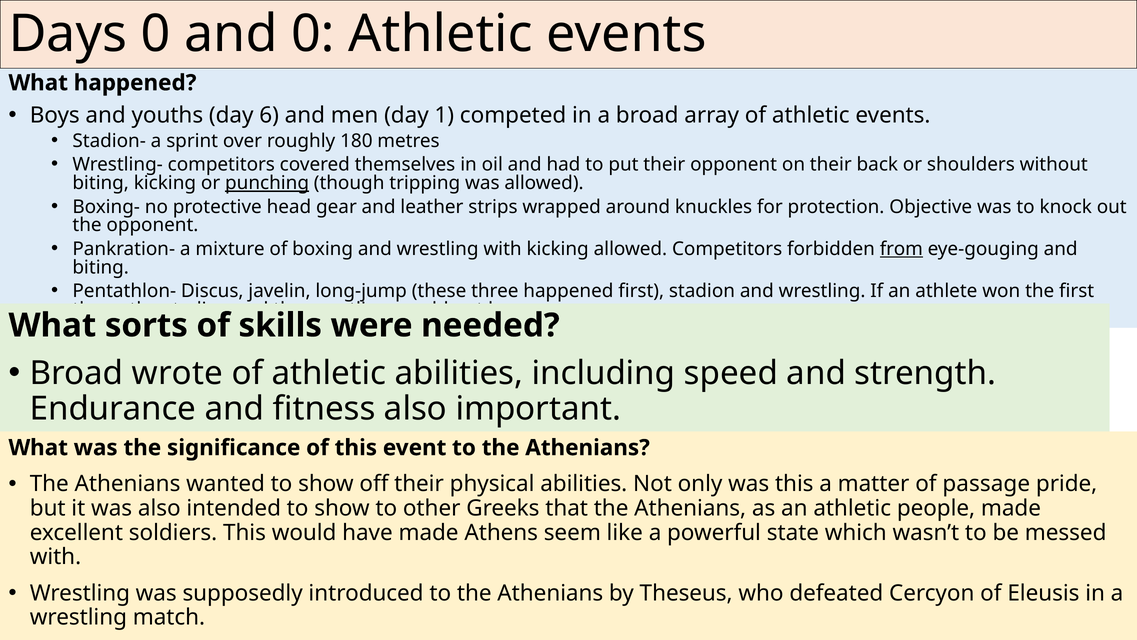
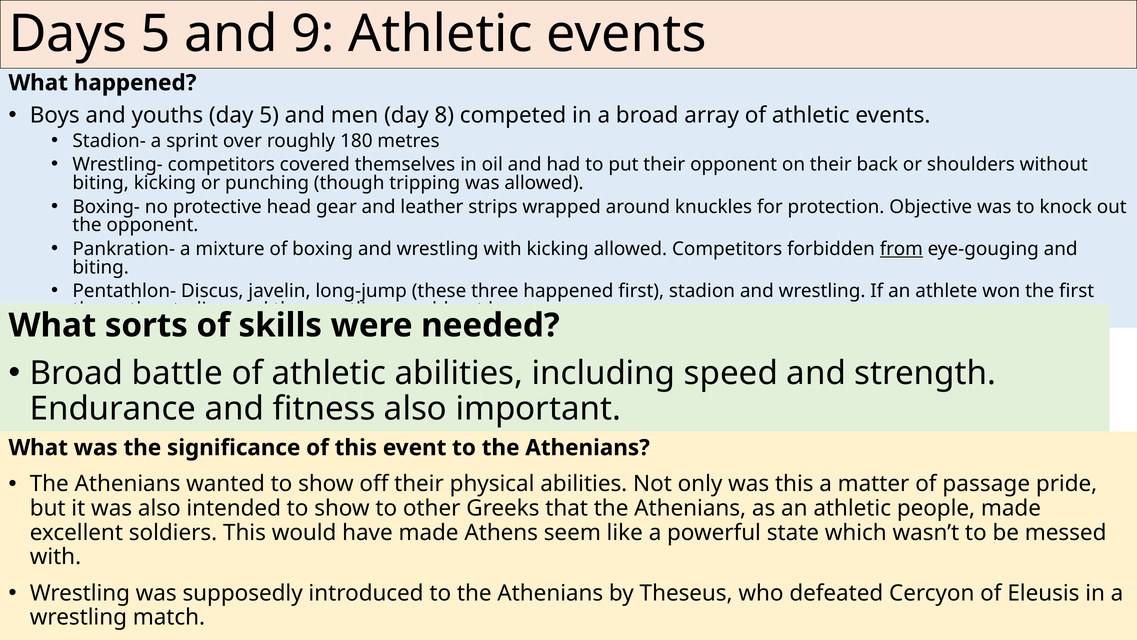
Days 0: 0 -> 5 (156, 34)
and 0: 0 -> 9 (313, 34)
day 6: 6 -> 5 (269, 115)
1: 1 -> 8 (444, 115)
punching underline: present -> none (267, 183)
wrote: wrote -> battle (177, 373)
